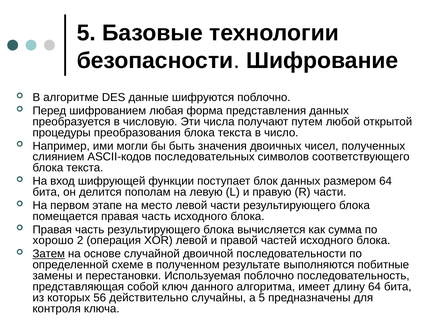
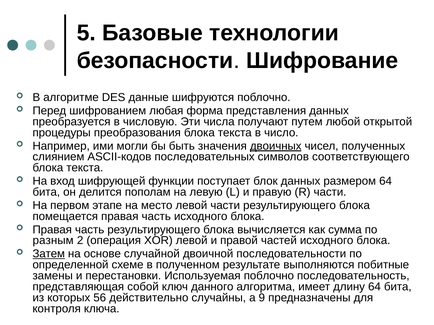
двоичных underline: none -> present (276, 146)
хорошо: хорошо -> разным (53, 241)
а 5: 5 -> 9 (262, 298)
